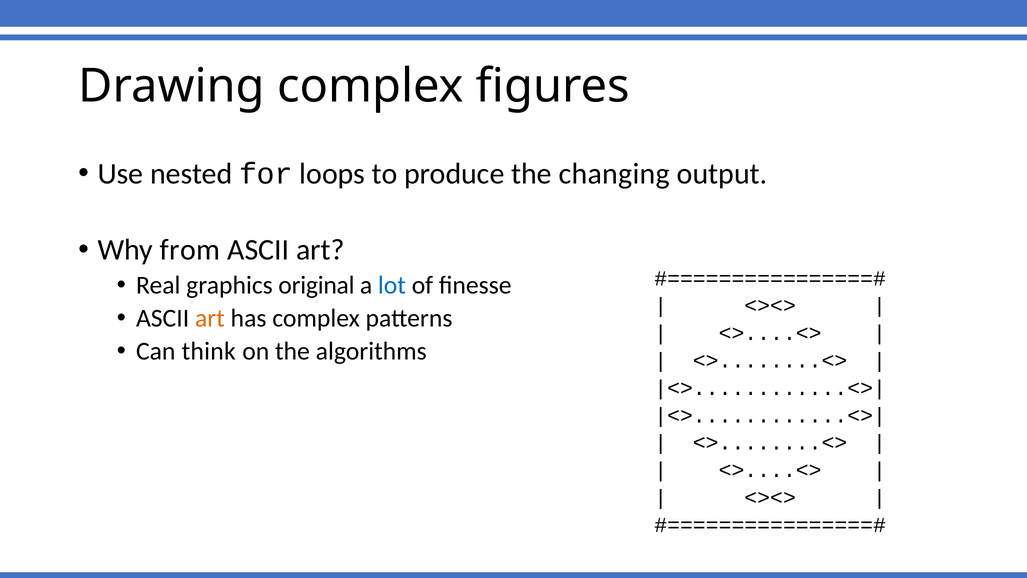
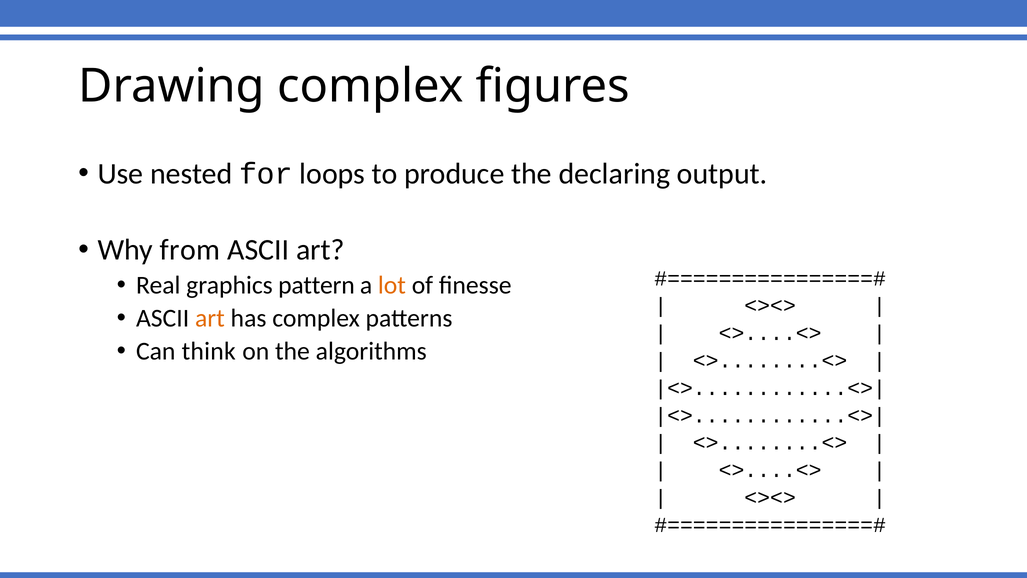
changing: changing -> declaring (614, 174)
original: original -> pattern (316, 285)
lot colour: blue -> orange (392, 285)
